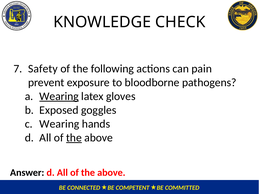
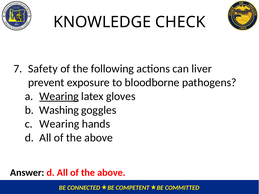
pain: pain -> liver (202, 69)
Exposed: Exposed -> Washing (59, 110)
the underline: present -> none (74, 138)
